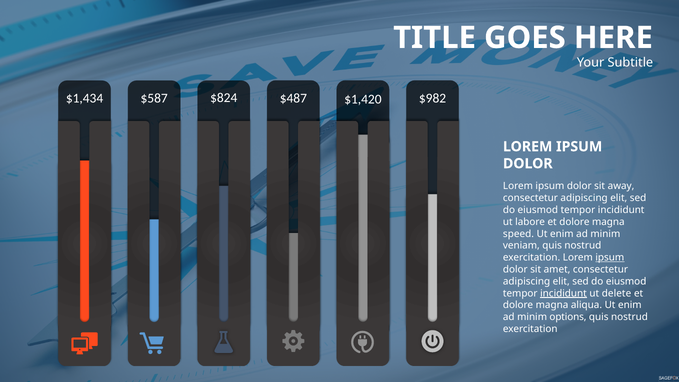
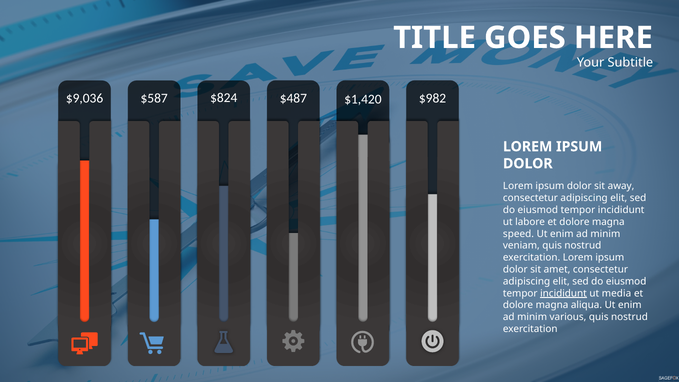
$1,434: $1,434 -> $9,036 (85, 98)
ipsum underline: present -> none (610, 258)
delete: delete -> media (616, 293)
options: options -> various (568, 317)
